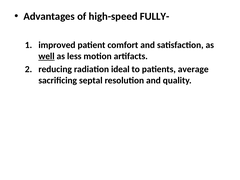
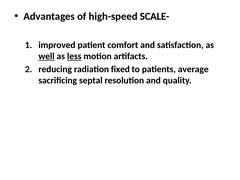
FULLY-: FULLY- -> SCALE- (155, 16)
less underline: none -> present (74, 56)
ideal: ideal -> fixed (120, 69)
